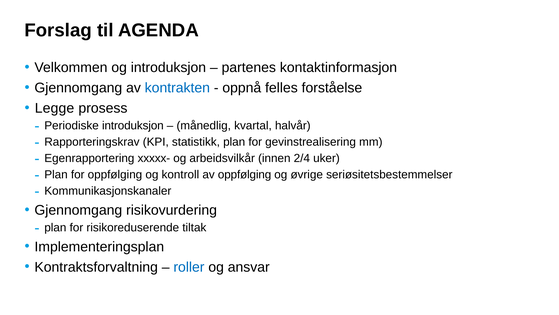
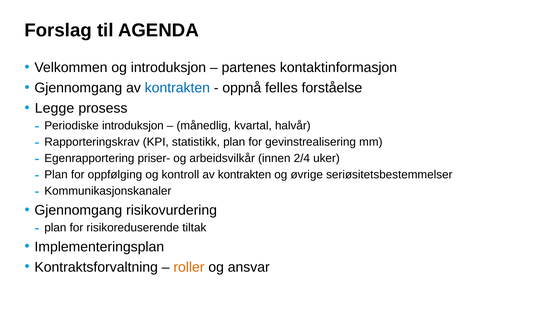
xxxxx-: xxxxx- -> priser- (154, 158)
kontroll av oppfølging: oppfølging -> kontrakten (245, 174)
roller colour: blue -> orange (189, 267)
